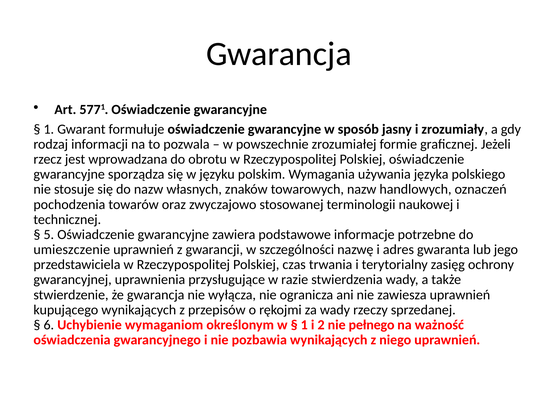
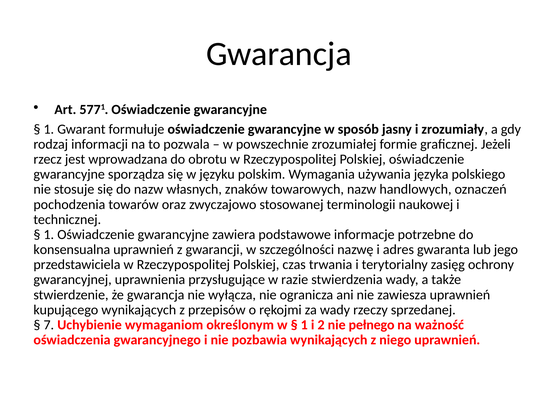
5: 5 -> 1 (49, 235)
umieszczenie: umieszczenie -> konsensualna (72, 250)
6: 6 -> 7 (49, 325)
